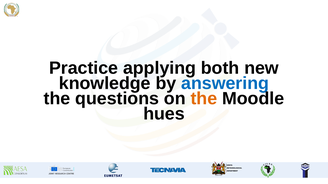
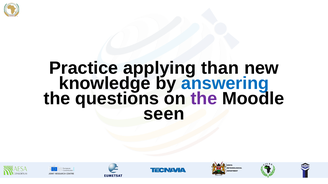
both: both -> than (220, 68)
the colour: orange -> purple (204, 99)
hues: hues -> seen (164, 114)
